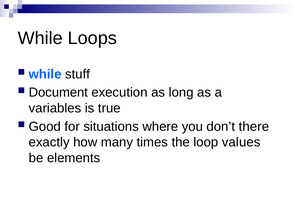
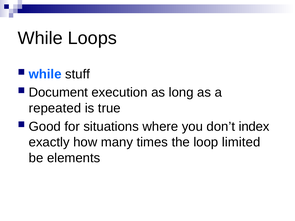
variables: variables -> repeated (55, 108)
there: there -> index (254, 127)
values: values -> limited (241, 142)
